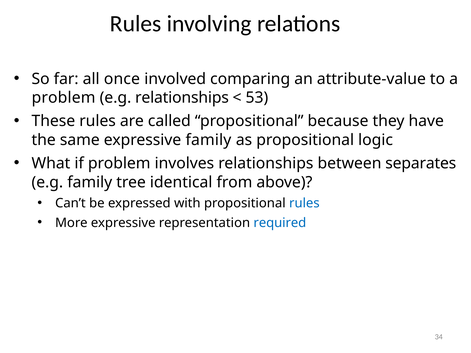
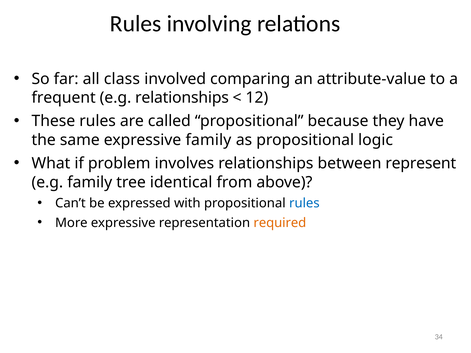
once: once -> class (122, 79)
problem: problem -> frequent (64, 98)
53: 53 -> 12 (257, 98)
separates: separates -> represent (421, 163)
required colour: blue -> orange (280, 223)
